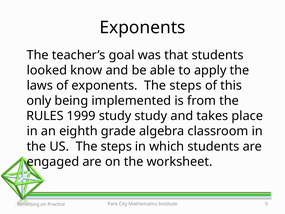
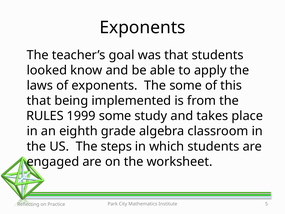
exponents The steps: steps -> some (186, 85)
only: only -> that (39, 101)
1999 study: study -> some (115, 116)
